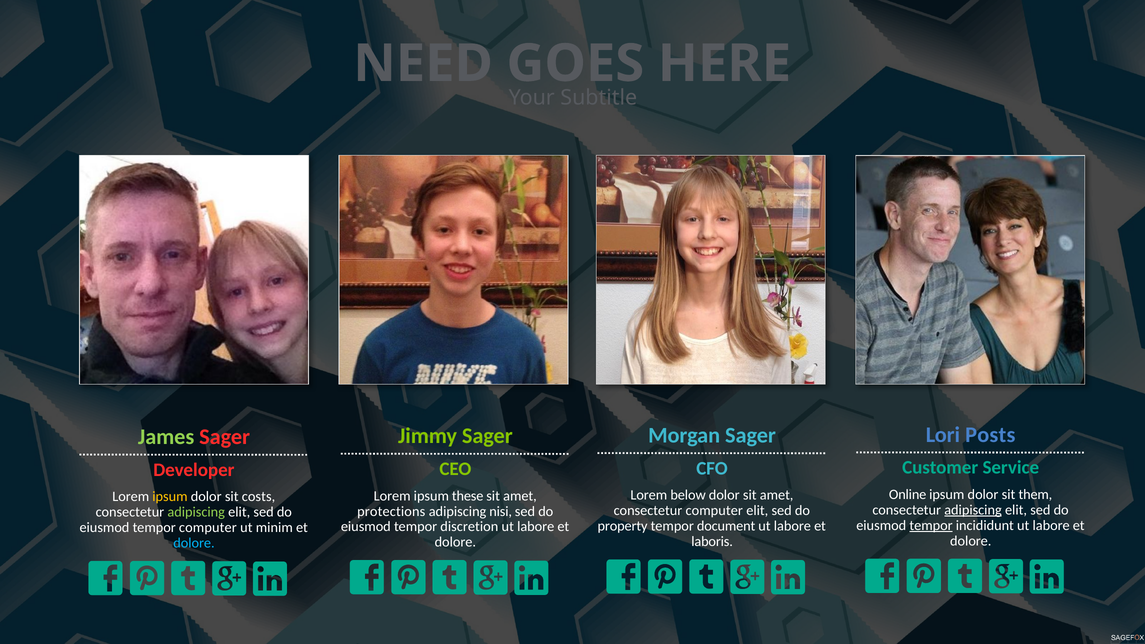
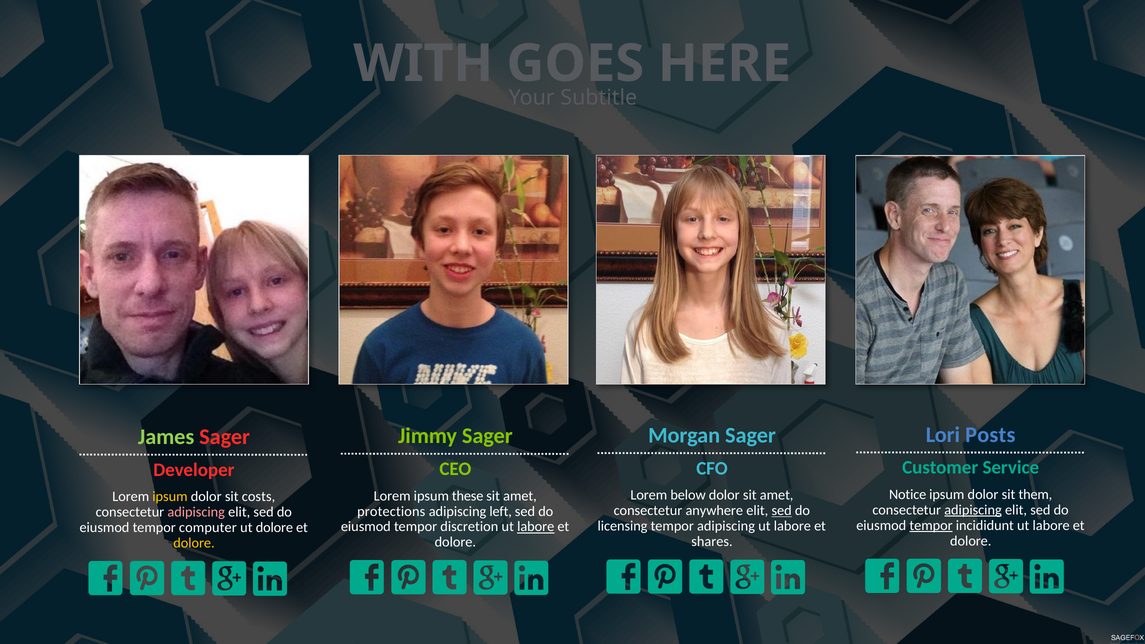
NEED: NEED -> WITH (423, 64)
Online: Online -> Notice (908, 495)
consectetur computer: computer -> anywhere (714, 511)
sed underline: none -> present (782, 511)
nisi: nisi -> left (501, 511)
adipiscing colour: light green -> pink (196, 512)
property: property -> licensing (623, 526)
tempor document: document -> adipiscing (726, 526)
labore underline: none -> present (536, 527)
ut minim: minim -> dolore (274, 528)
laboris: laboris -> shares (712, 542)
dolore colour: light blue -> yellow (194, 543)
